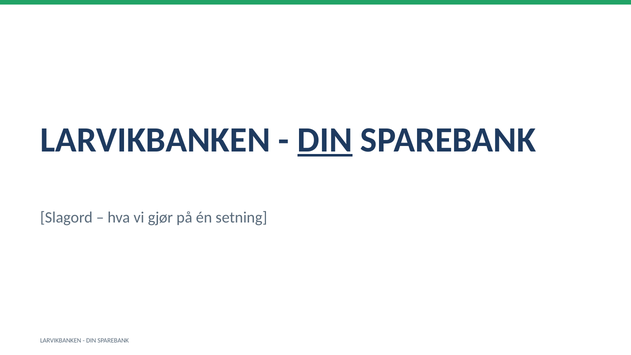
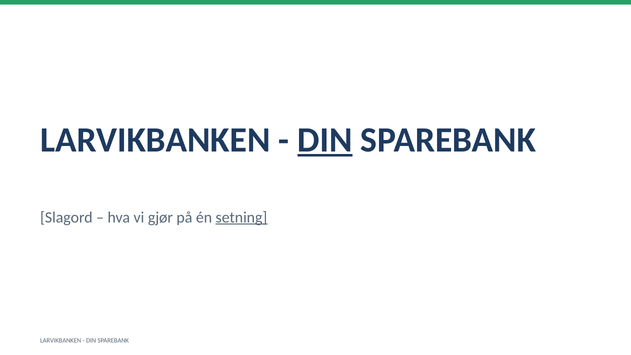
setning underline: none -> present (241, 217)
